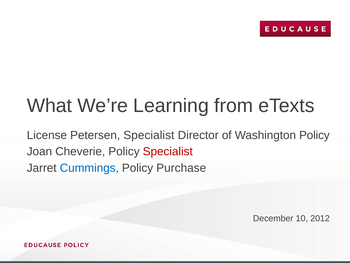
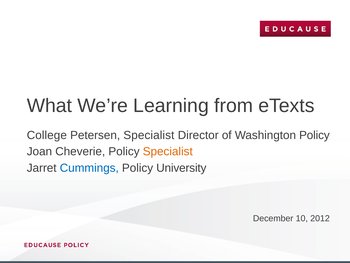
License: License -> College (47, 135)
Specialist colour: red -> orange (168, 151)
Purchase: Purchase -> University (181, 168)
